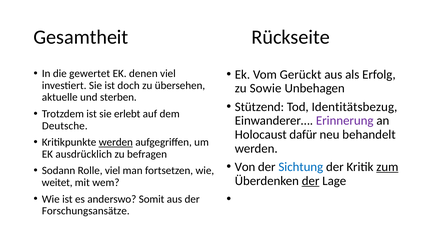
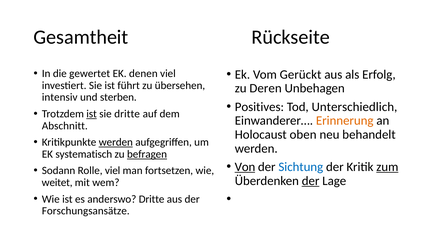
doch: doch -> führt (129, 85)
Sowie: Sowie -> Deren (266, 88)
aktuelle: aktuelle -> intensiv (60, 97)
Stützend: Stützend -> Positives (259, 107)
Identitätsbezug: Identitätsbezug -> Unterschiedlich (354, 107)
ist underline: none -> present (92, 114)
sie erlebt: erlebt -> dritte (127, 114)
Erinnerung colour: purple -> orange (345, 121)
Deutsche: Deutsche -> Abschnitt (65, 126)
dafür: dafür -> oben (303, 135)
ausdrücklich: ausdrücklich -> systematisch (84, 154)
befragen underline: none -> present (147, 154)
Von underline: none -> present (245, 167)
anderswo Somit: Somit -> Dritte (152, 199)
